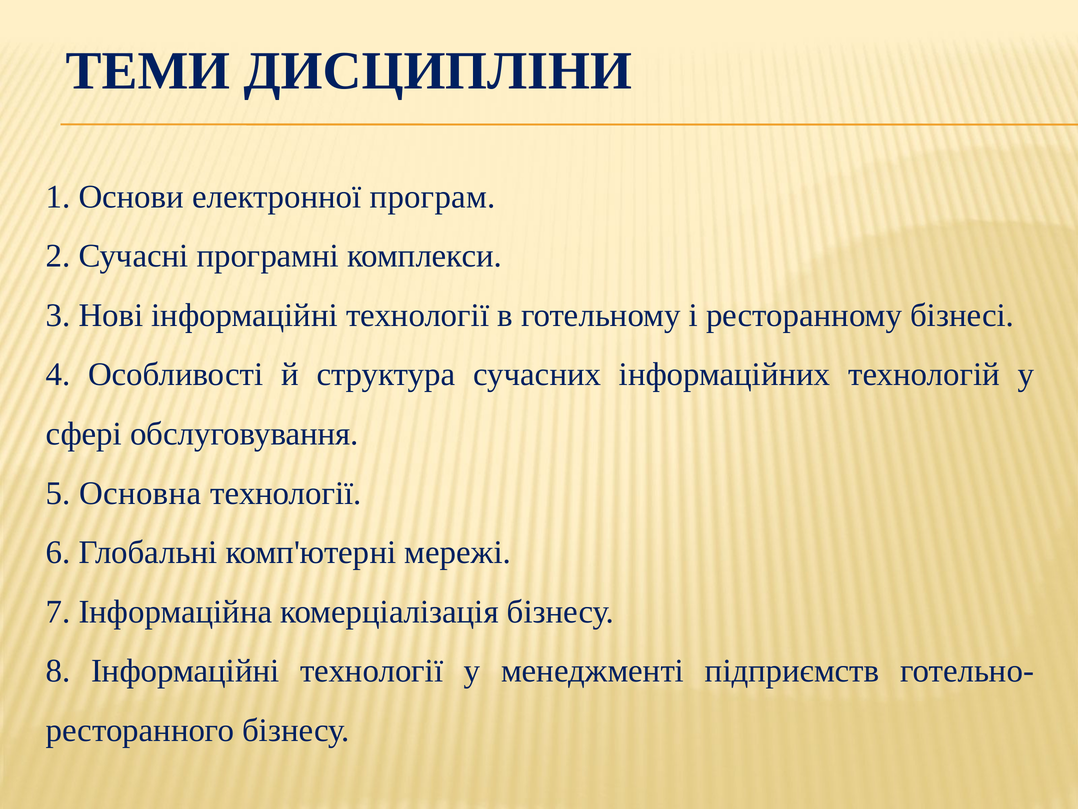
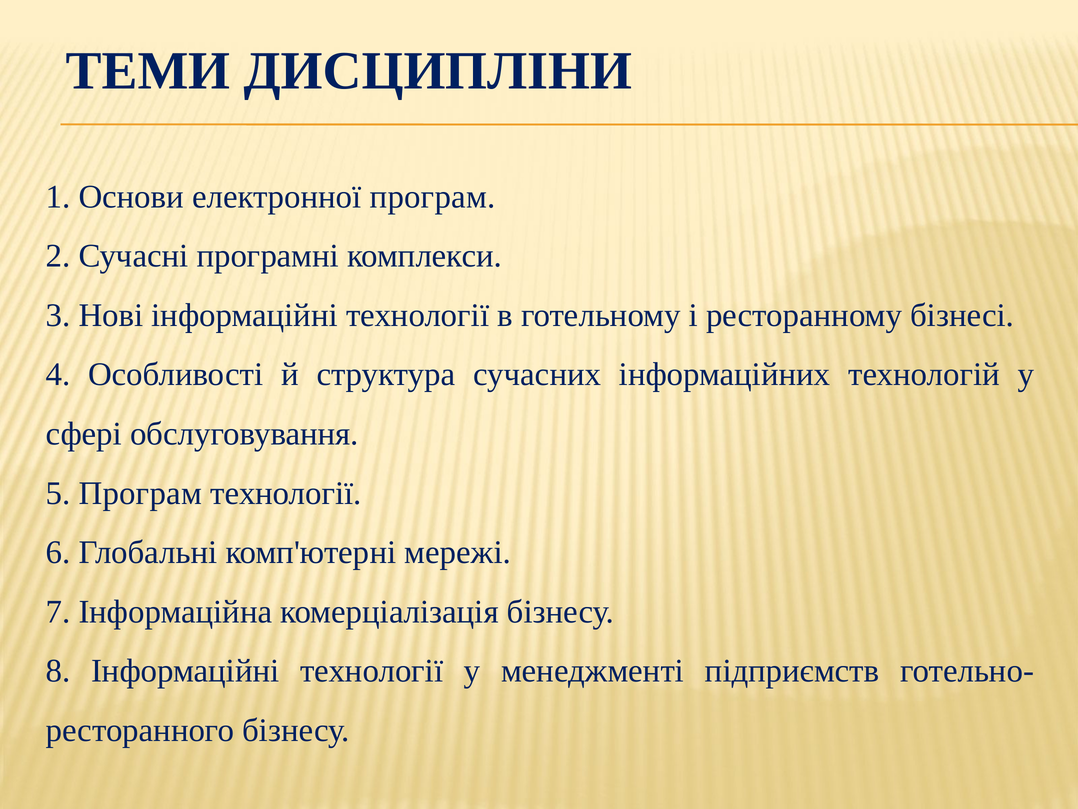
5 Основна: Основна -> Програм (140, 493)
